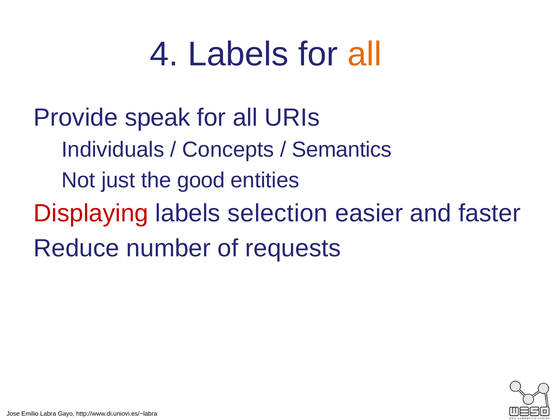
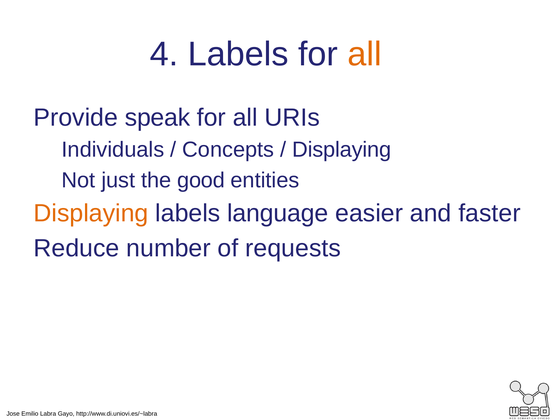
Semantics: Semantics -> Displaying (342, 150)
Displaying colour: red -> orange (91, 213)
selection: selection -> language (278, 213)
